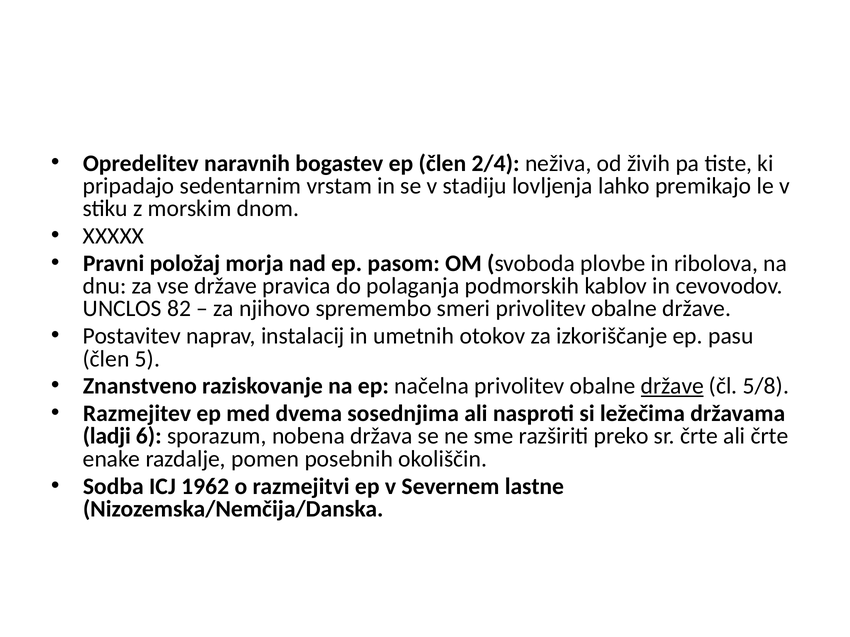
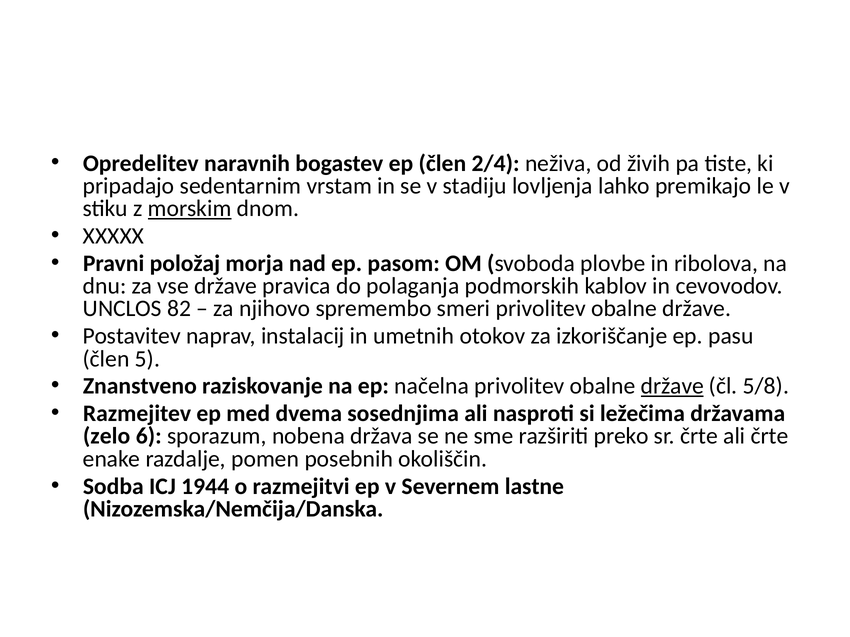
morskim underline: none -> present (190, 209)
ladji: ladji -> zelo (107, 437)
1962: 1962 -> 1944 (205, 487)
